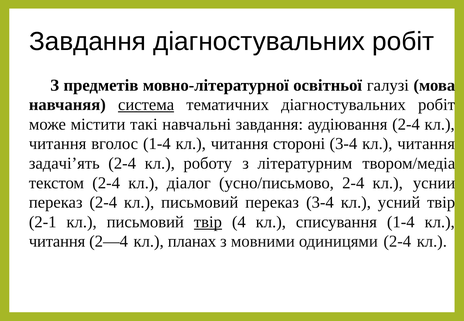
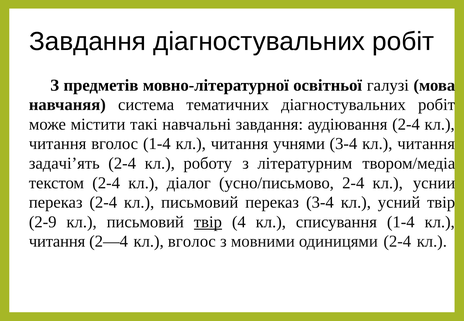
система underline: present -> none (146, 105)
стороні: стороні -> учнями (299, 144)
2-1: 2-1 -> 2-9 (43, 222)
кл планах: планах -> вголос (192, 242)
